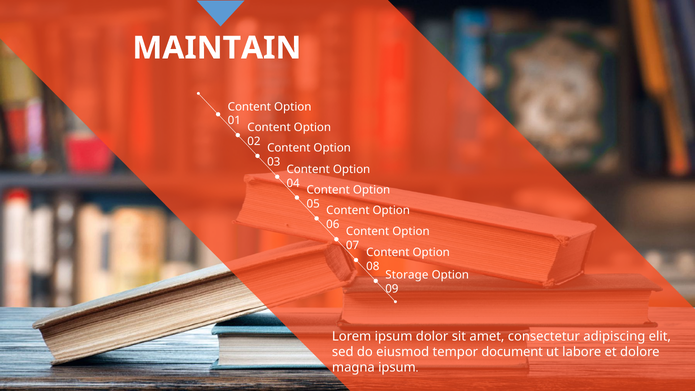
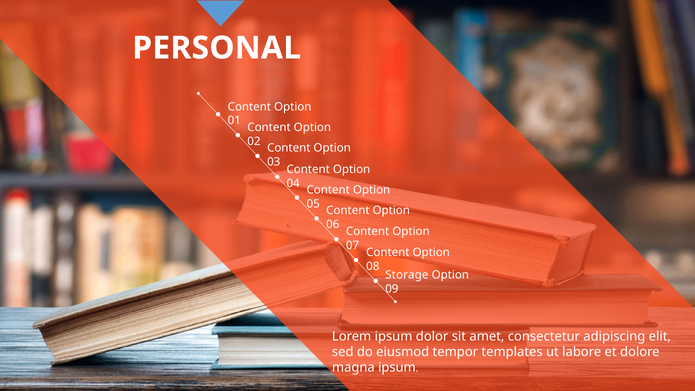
MAINTAIN: MAINTAIN -> PERSONAL (217, 48)
document: document -> templates (512, 352)
